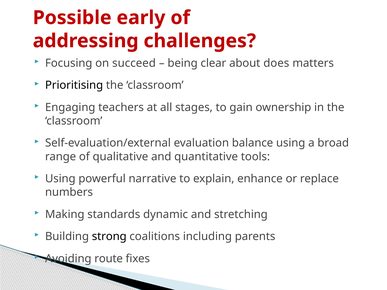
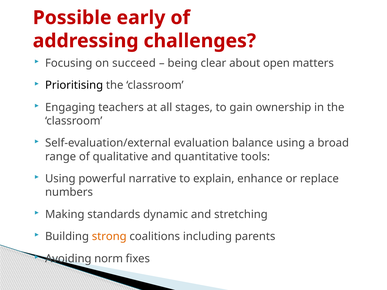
does: does -> open (276, 63)
strong colour: black -> orange (109, 237)
route: route -> norm (109, 259)
